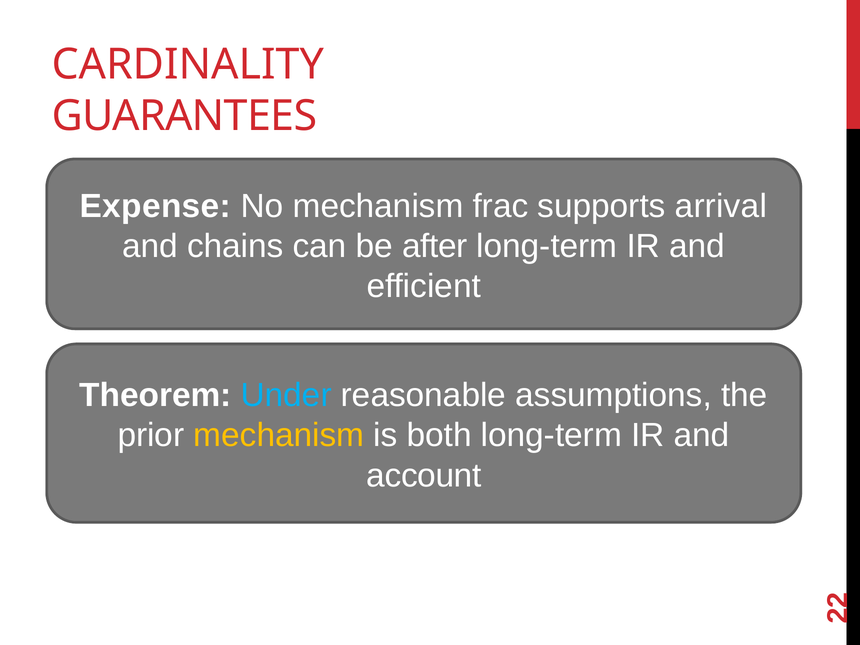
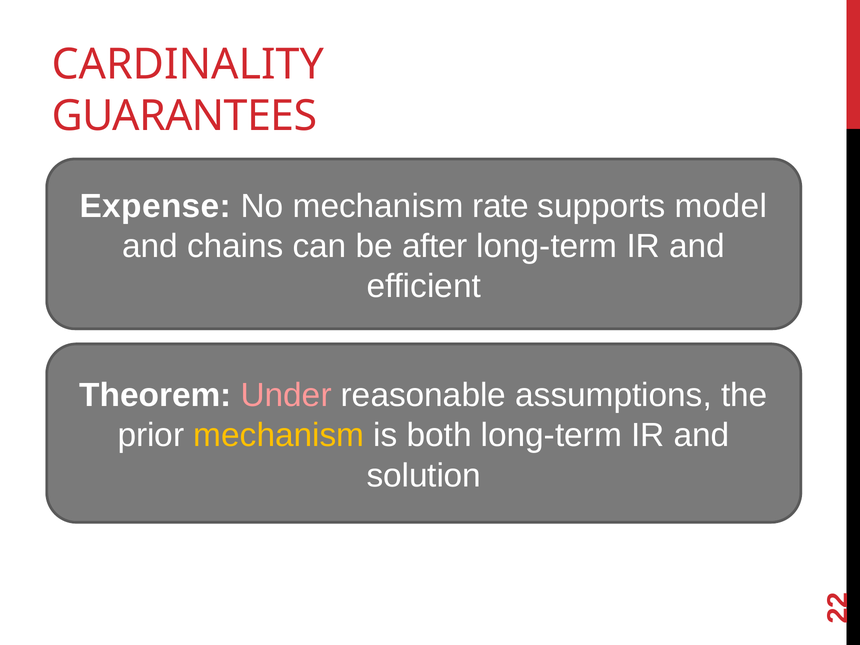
frac: frac -> rate (501, 206)
arrival: arrival -> model (721, 206)
Under colour: light blue -> pink (286, 395)
account: account -> solution (424, 476)
